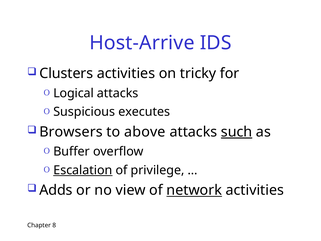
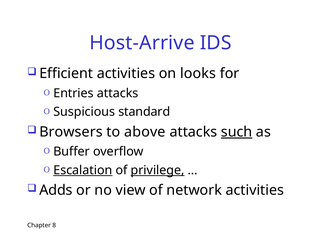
Clusters: Clusters -> Efficient (66, 73)
tricky: tricky -> looks (198, 73)
Logical: Logical -> Entries (74, 93)
executes: executes -> standard (144, 112)
privilege underline: none -> present (158, 170)
network underline: present -> none (194, 190)
